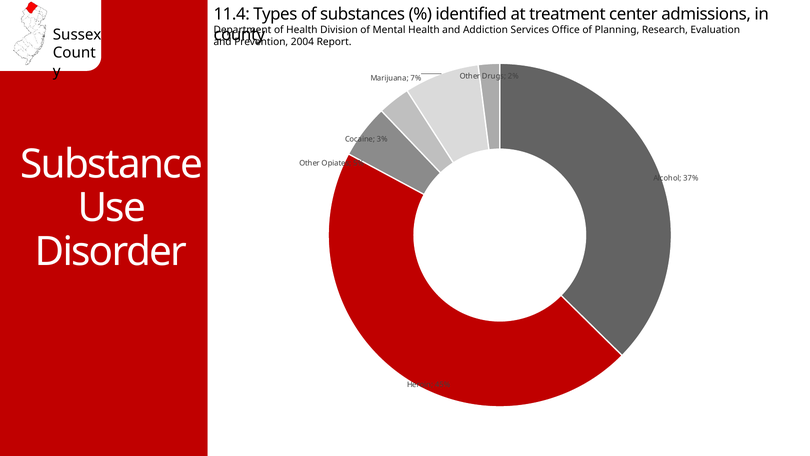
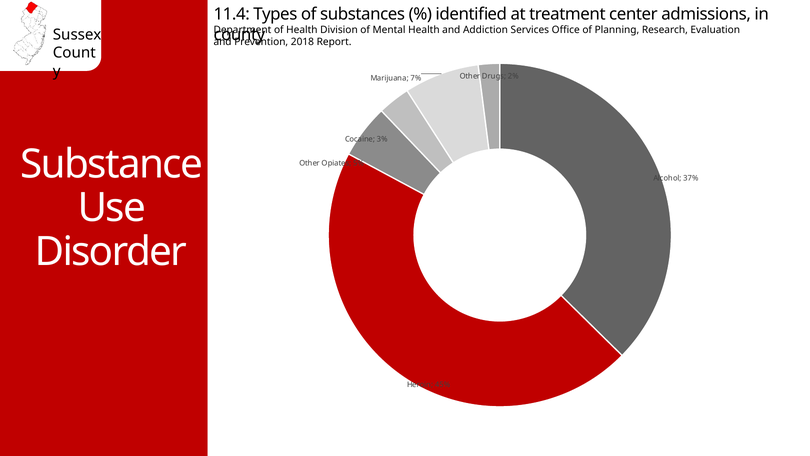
2004: 2004 -> 2018 (302, 42)
